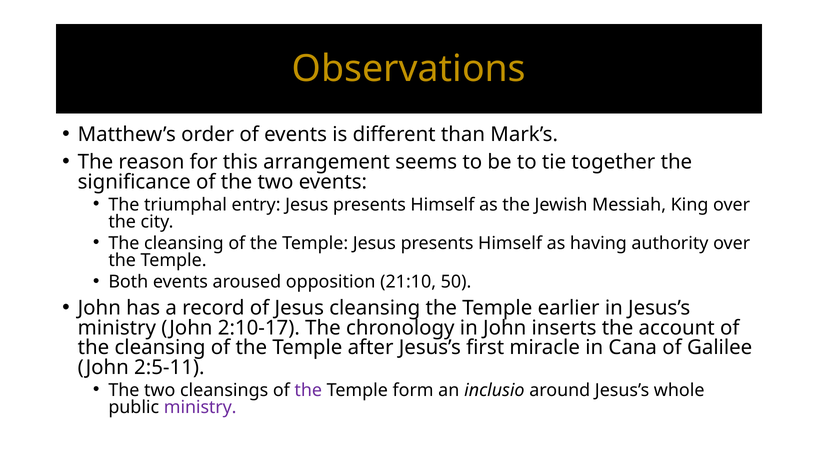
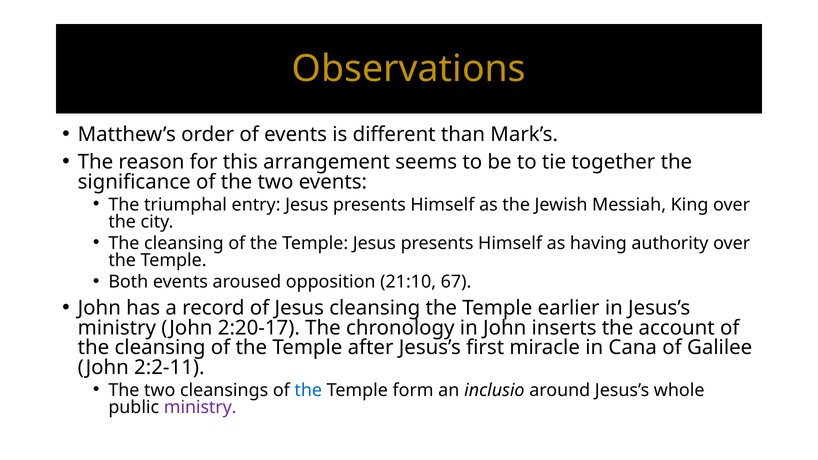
50: 50 -> 67 (456, 282)
2:10-17: 2:10-17 -> 2:20-17 (259, 328)
2:5-11: 2:5-11 -> 2:2-11 (169, 368)
the colour: purple -> blue (308, 390)
